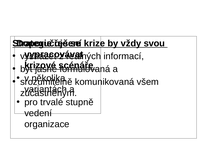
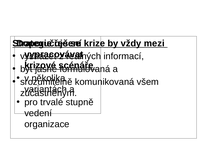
svou: svou -> mezi (154, 43)
